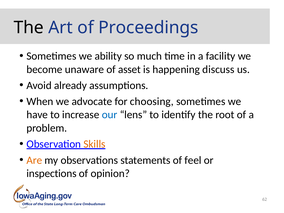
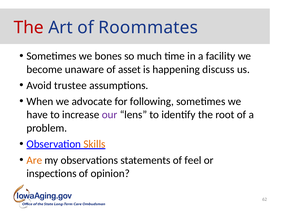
The colour: black -> red (29, 27)
Proceedings: Proceedings -> Roommates (148, 27)
ability: ability -> bones (108, 56)
already: already -> trustee (70, 85)
choosing: choosing -> following (152, 101)
our colour: blue -> purple (110, 115)
